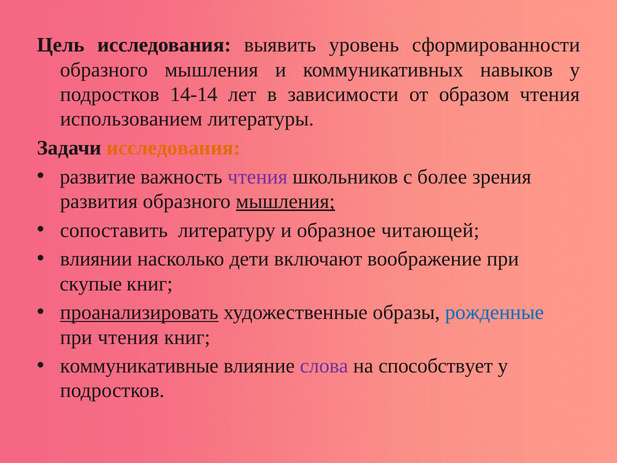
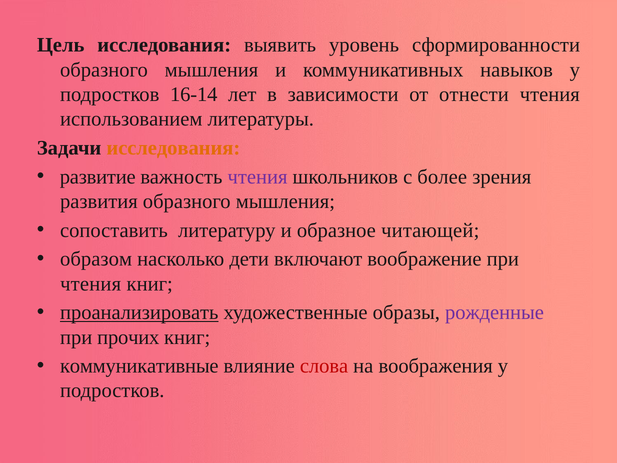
14-14: 14-14 -> 16-14 (194, 94)
образом: образом -> отнести (474, 94)
мышления underline: present -> none (285, 201)
влиянии: влиянии -> образом (96, 259)
скупые: скупые -> чтения (91, 284)
рожденные colour: blue -> purple (494, 312)
при чтения: чтения -> прочих (128, 337)
слова colour: purple -> red (324, 366)
способствует: способствует -> воображения (436, 366)
